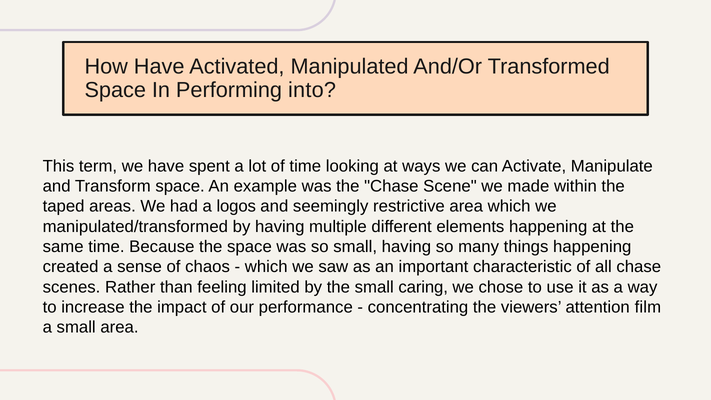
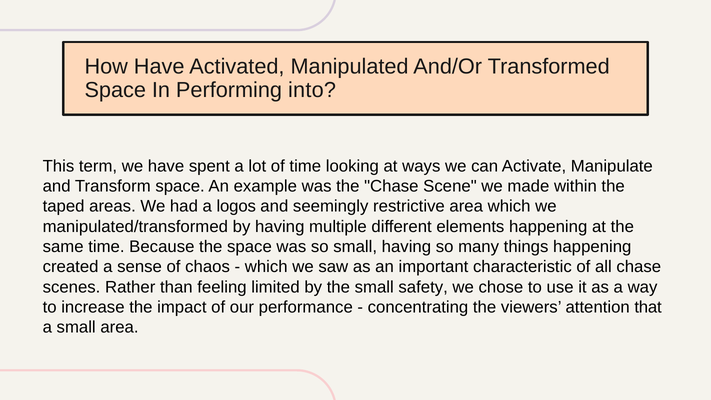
caring: caring -> safety (423, 287)
film: film -> that (648, 307)
